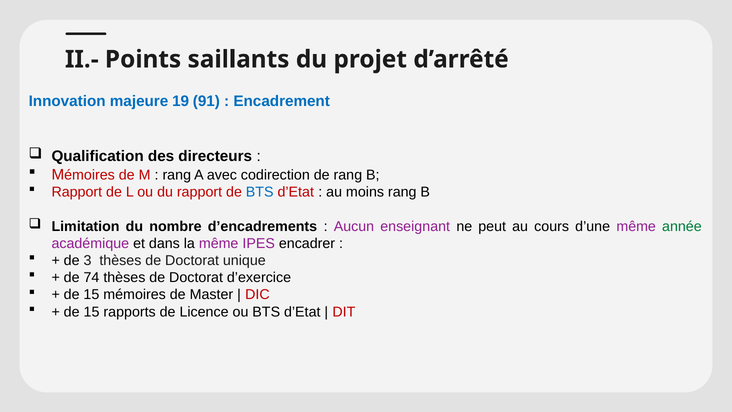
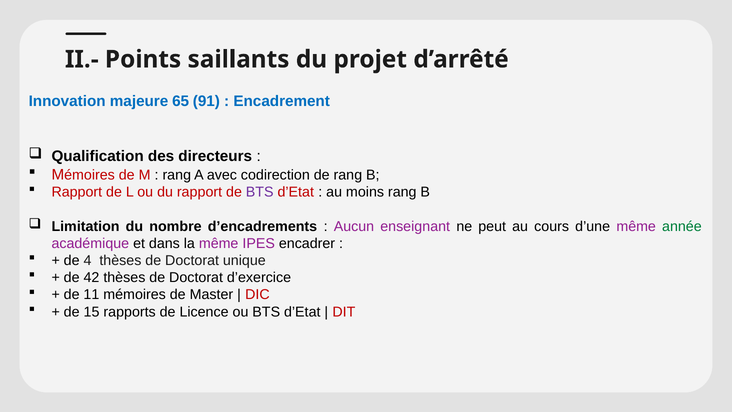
19: 19 -> 65 (181, 101)
BTS colour: blue -> purple (260, 192)
3: 3 -> 4 (88, 260)
74: 74 -> 42 (91, 277)
15: 15 -> 11 (91, 295)
